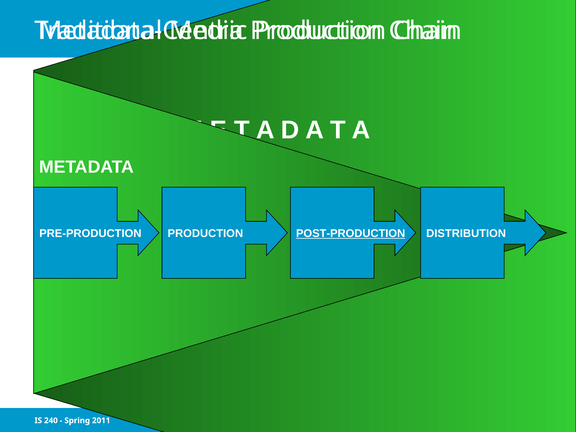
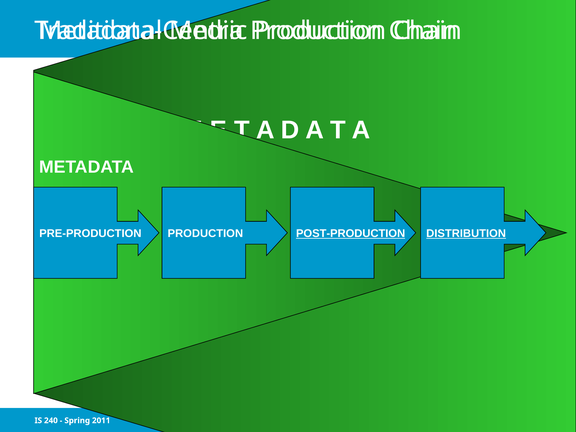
DISTRIBUTION underline: none -> present (466, 234)
